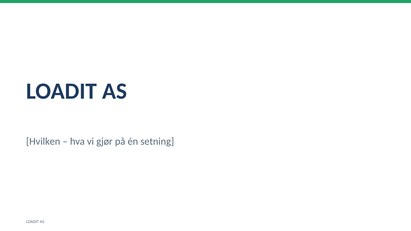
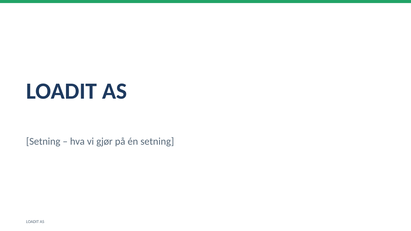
Hvilken: Hvilken -> Setning (43, 142)
